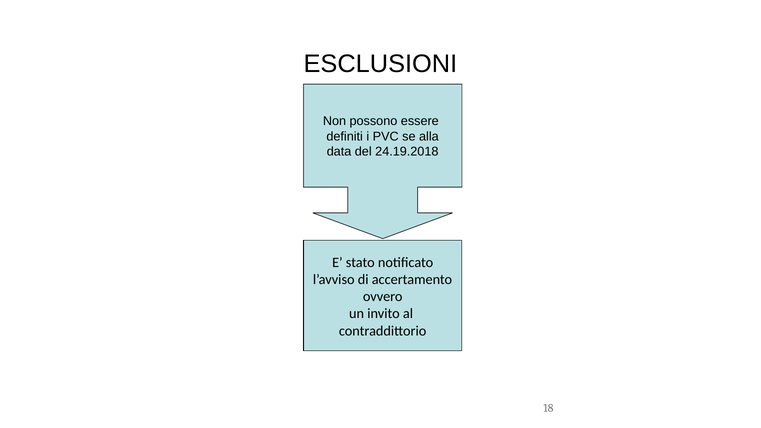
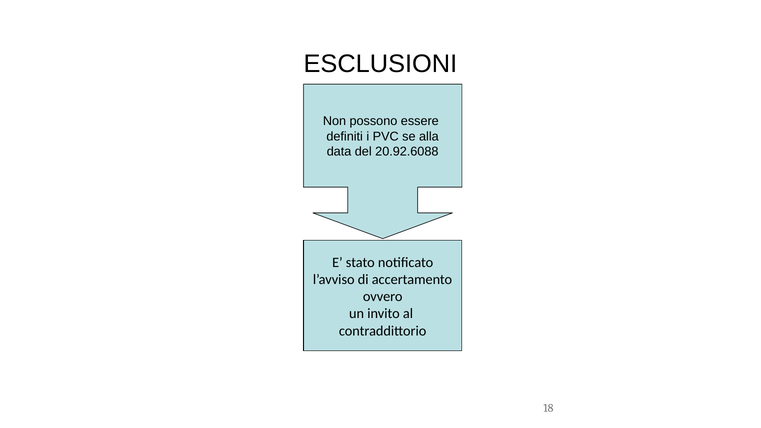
24.19.2018: 24.19.2018 -> 20.92.6088 (407, 152)
